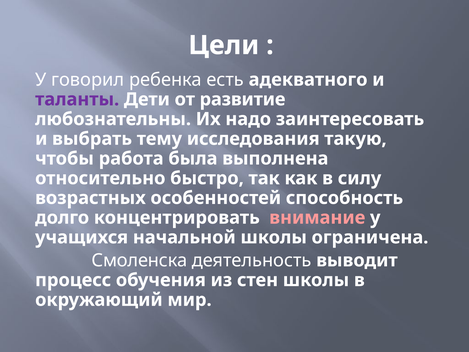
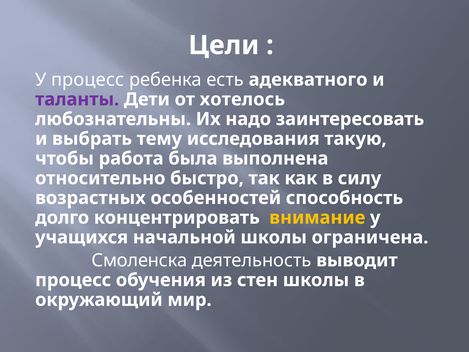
У говорил: говорил -> процесс (88, 80)
развитие: развитие -> хотелось (242, 99)
внимание colour: pink -> yellow (317, 218)
